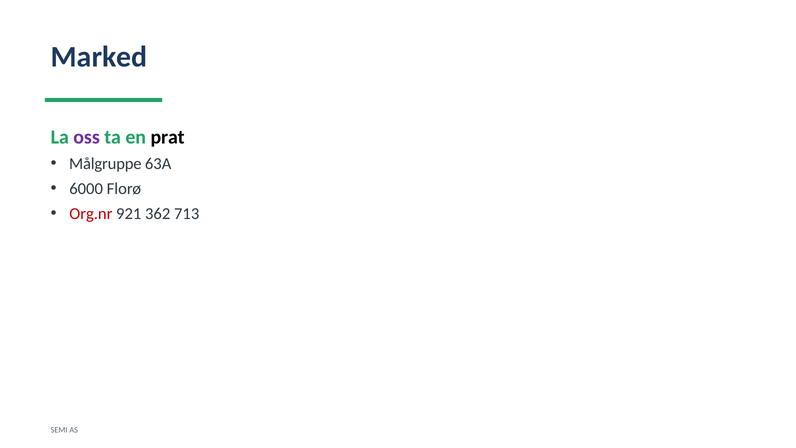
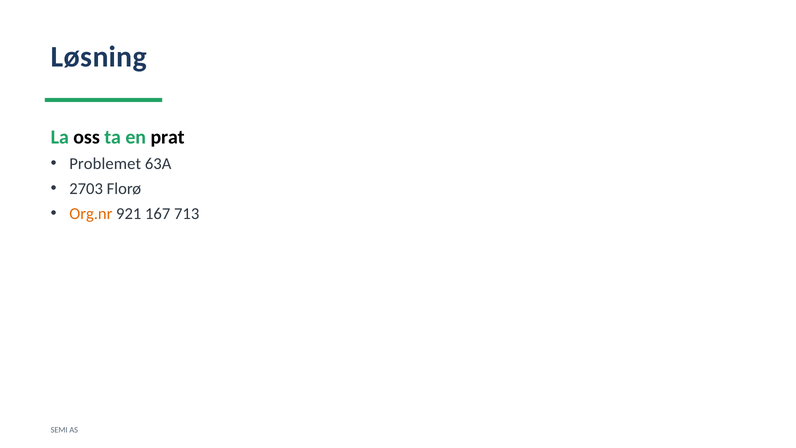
Marked: Marked -> Løsning (99, 57)
oss colour: purple -> black (87, 137)
Målgruppe: Målgruppe -> Problemet (105, 164)
6000: 6000 -> 2703 (86, 189)
Org.nr colour: red -> orange (91, 213)
362: 362 -> 167 (158, 213)
